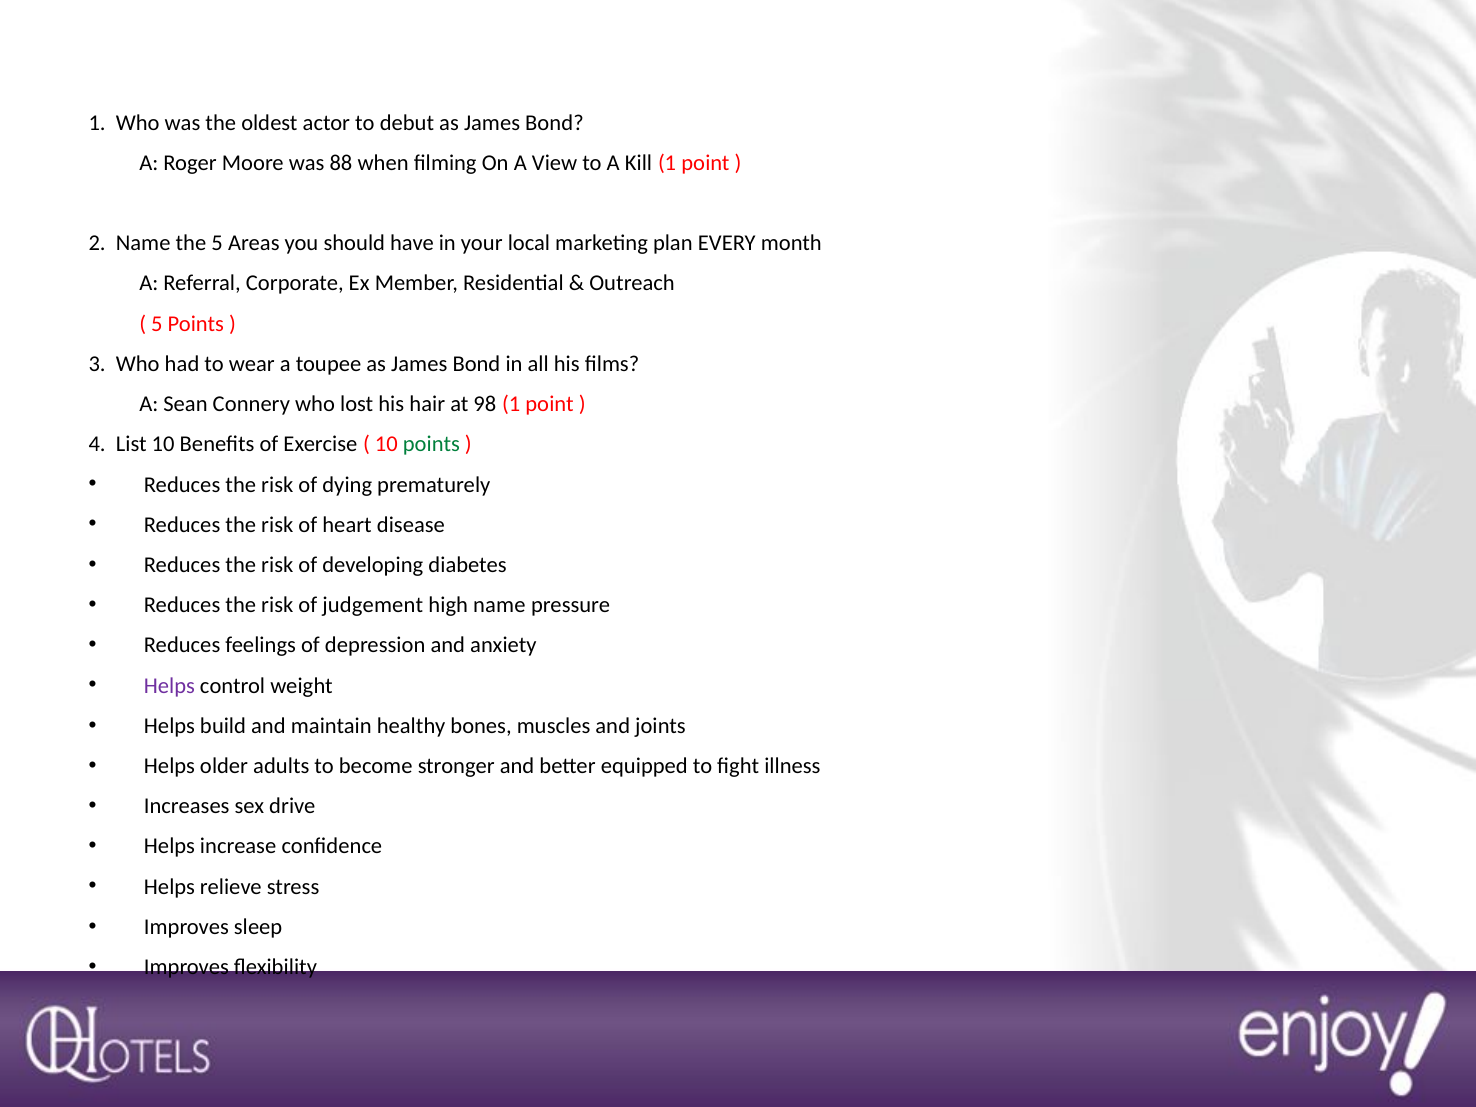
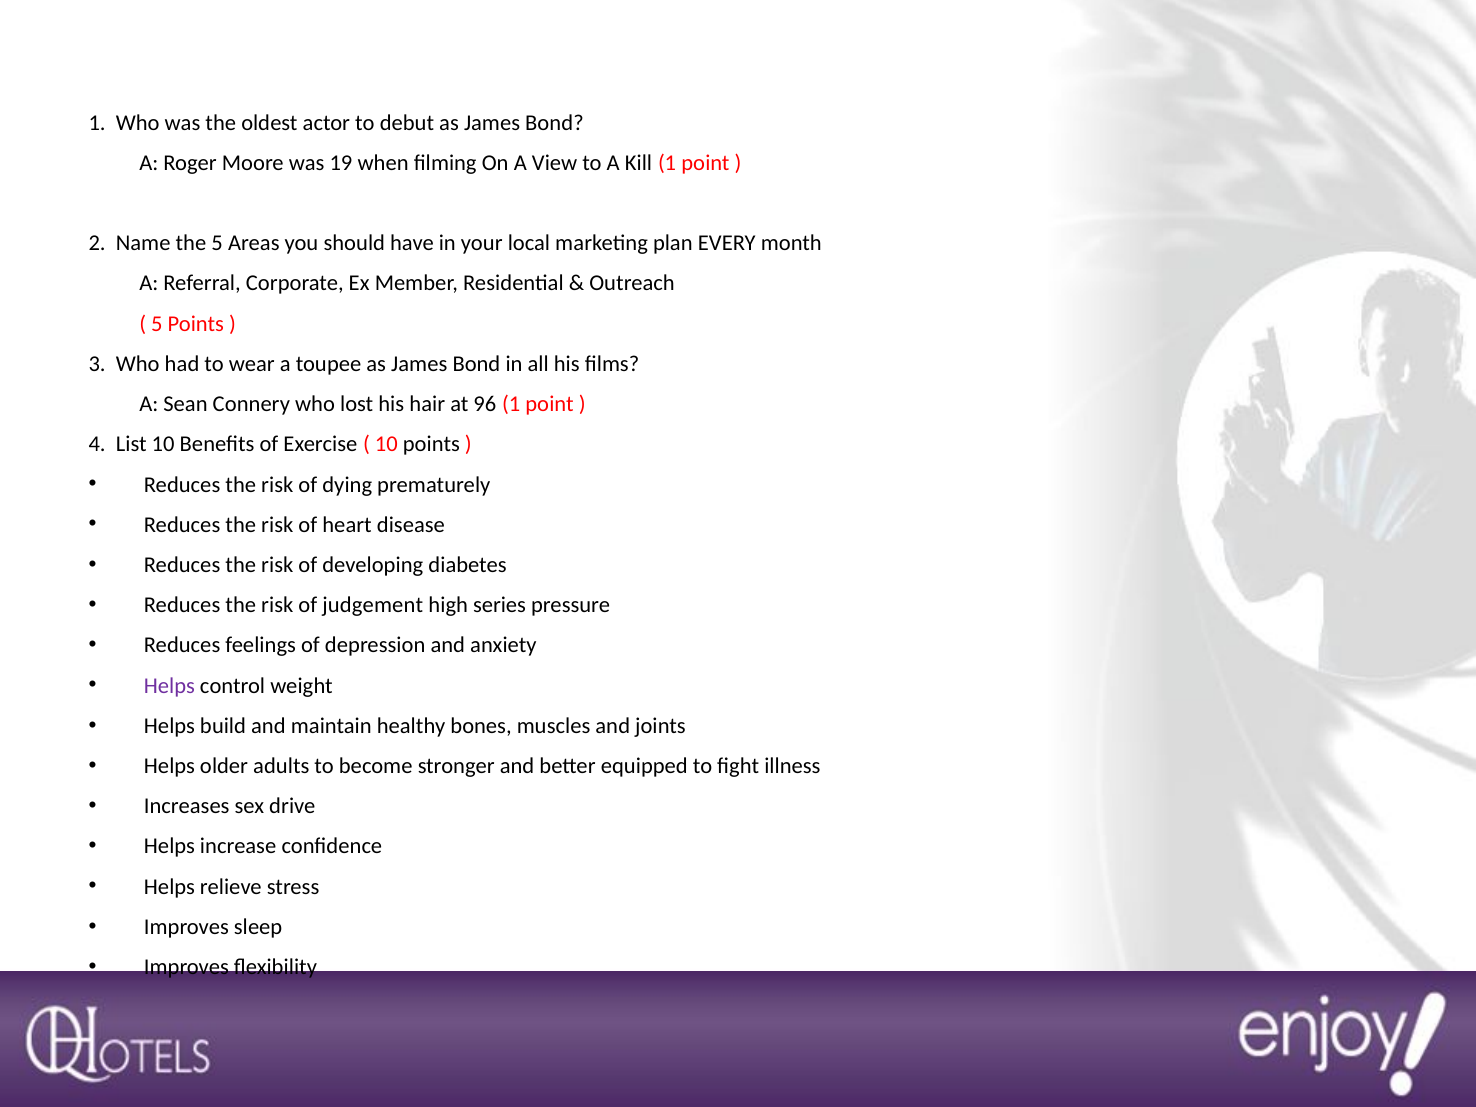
88: 88 -> 19 (341, 163)
98: 98 -> 96 (485, 404)
points colour: green -> black (431, 444)
high name: name -> series (500, 605)
